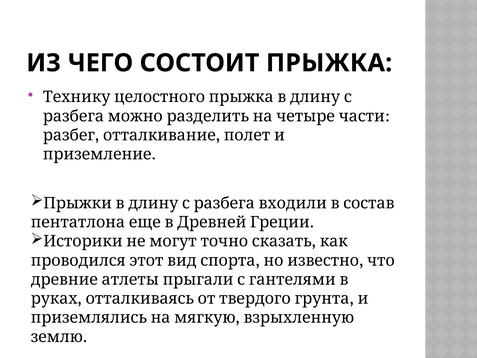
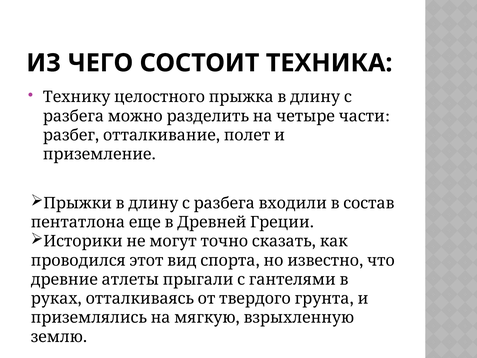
ПРЫЖКА: ПРЫЖКА -> ТЕХНИКА (329, 63)
